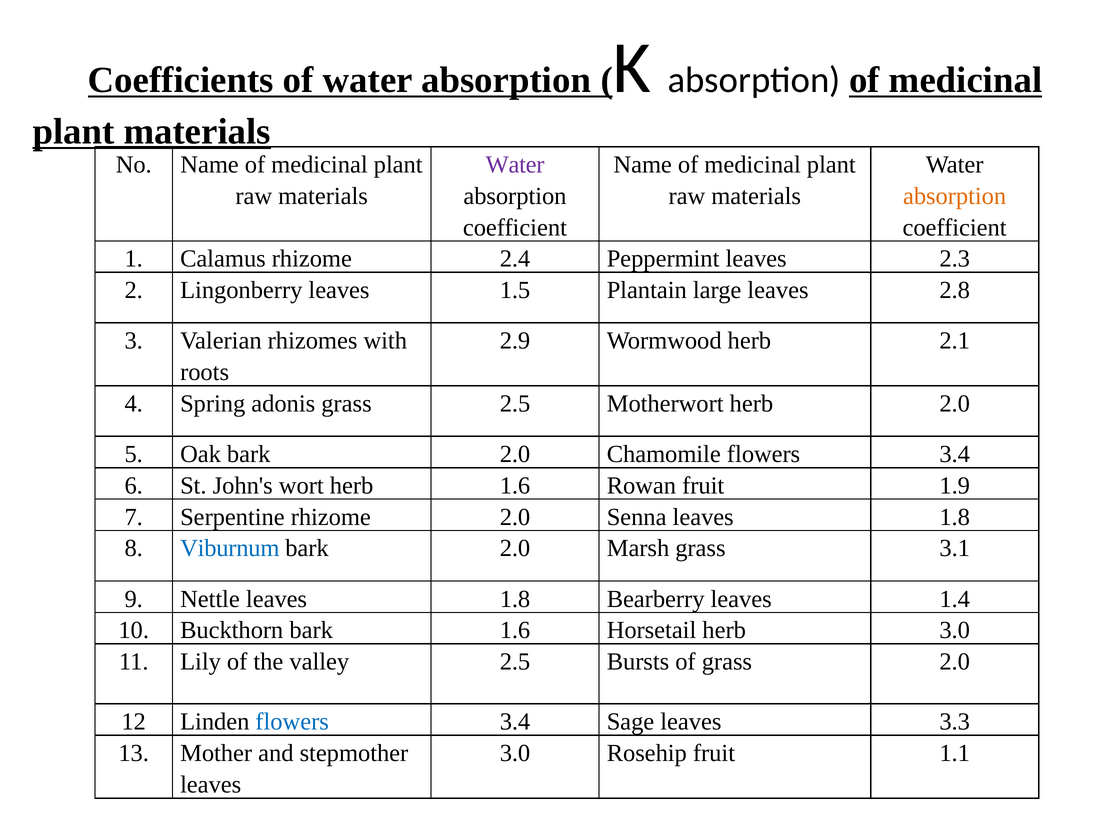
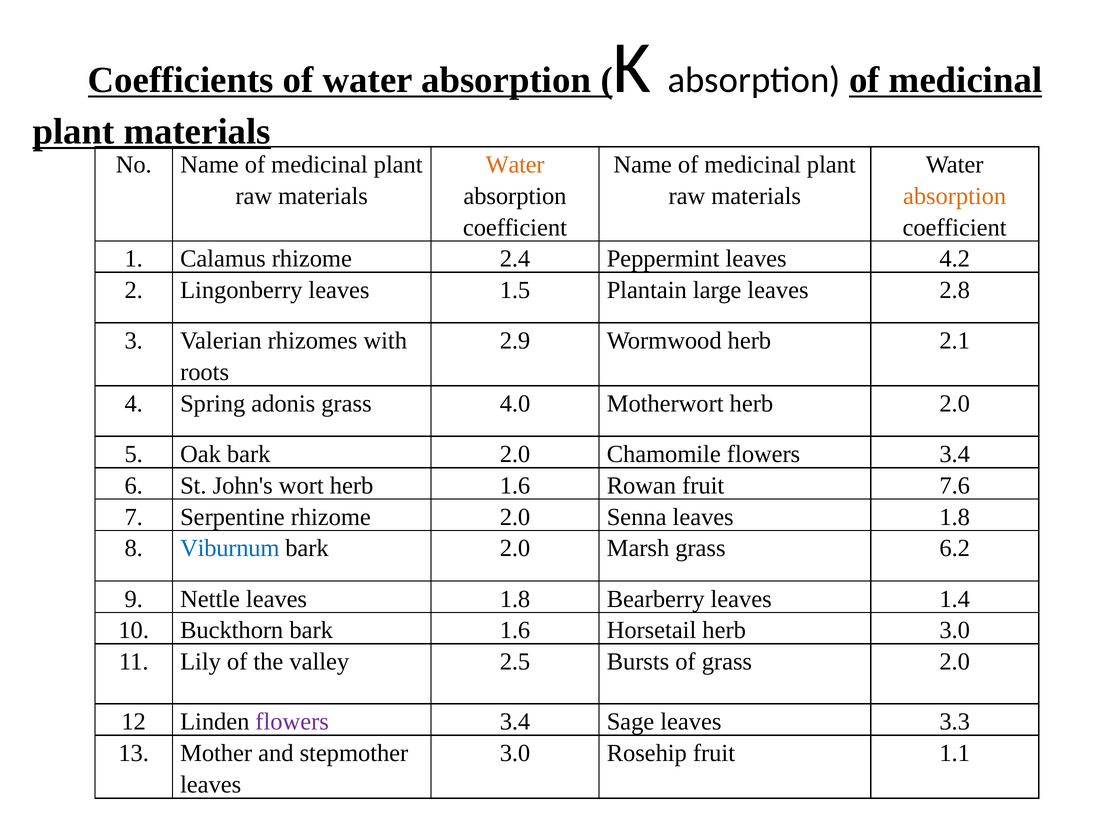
Water colour: purple -> orange (515, 165)
2.3: 2.3 -> 4.2 (955, 259)
grass 2.5: 2.5 -> 4.0 (515, 403)
1.9: 1.9 -> 7.6 (955, 485)
3.1: 3.1 -> 6.2 (955, 548)
flowers colour: blue -> purple (292, 722)
